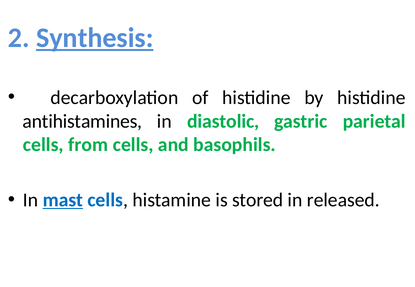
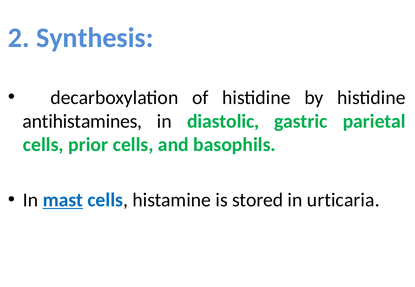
Synthesis underline: present -> none (95, 38)
from: from -> prior (88, 145)
released: released -> urticaria (343, 200)
